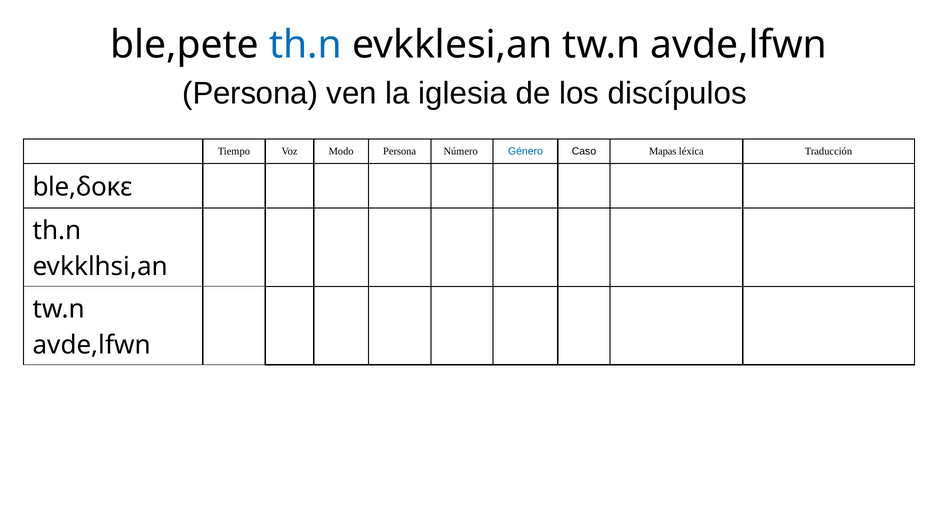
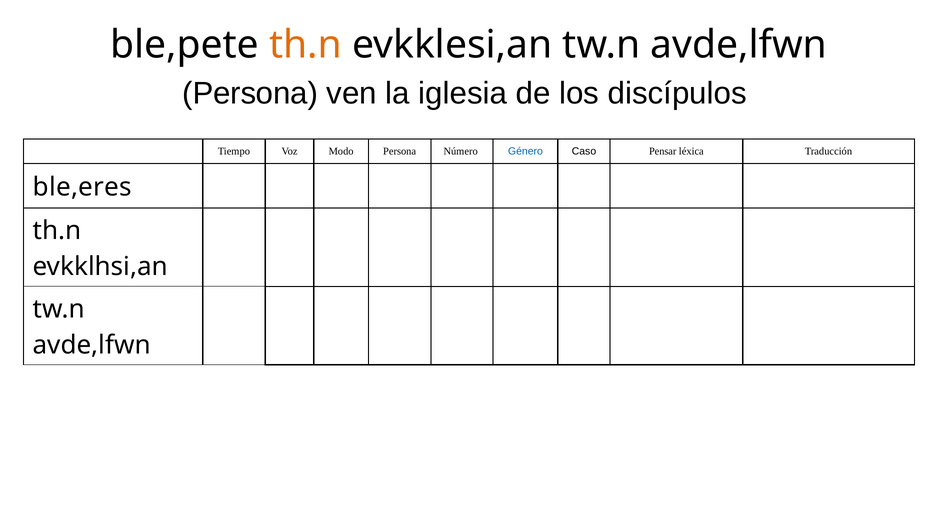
th.n colour: blue -> orange (306, 45)
Mapas: Mapas -> Pensar (663, 151)
ble,δοκε: ble,δοκε -> ble,eres (82, 187)
